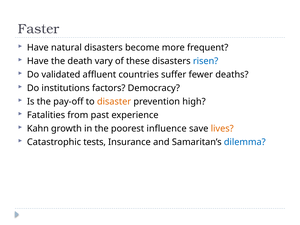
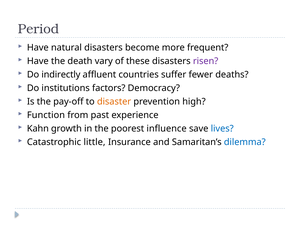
Faster: Faster -> Period (39, 29)
risen colour: blue -> purple (206, 61)
validated: validated -> indirectly (61, 75)
Fatalities: Fatalities -> Function (46, 115)
lives colour: orange -> blue (222, 129)
tests: tests -> little (95, 142)
